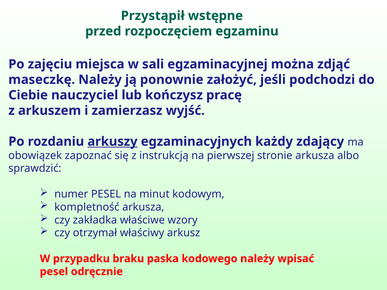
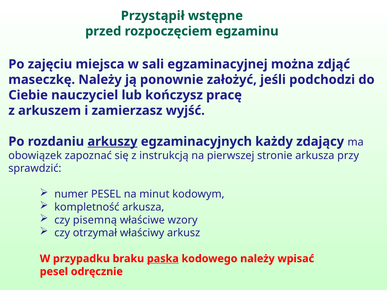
albo: albo -> przy (348, 156)
zakładka: zakładka -> pisemną (95, 220)
paska underline: none -> present (163, 259)
